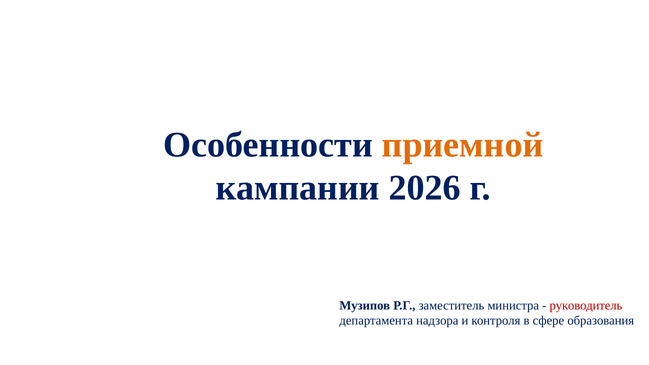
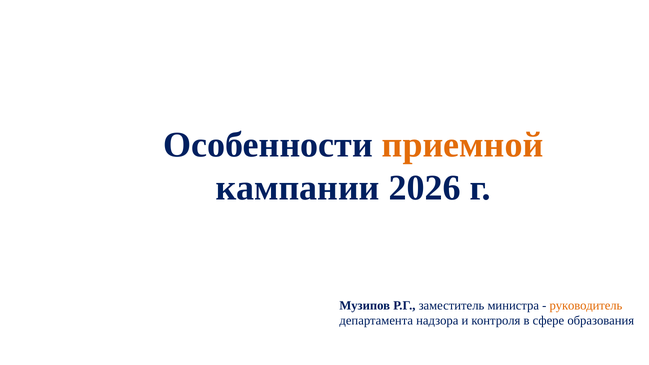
руководитель colour: red -> orange (586, 306)
